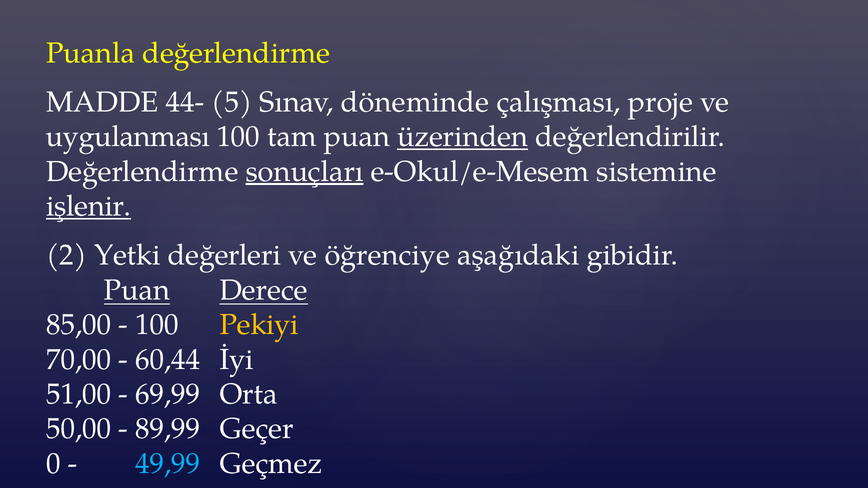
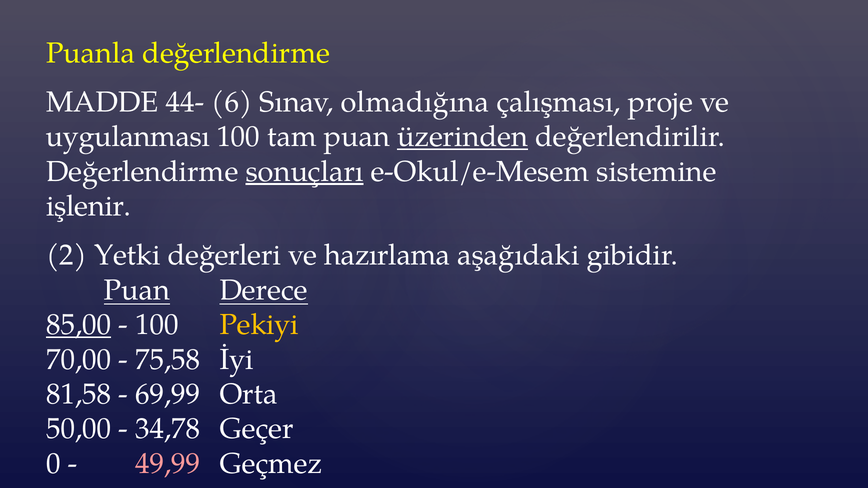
5: 5 -> 6 (232, 102)
döneminde: döneminde -> olmadığına (415, 102)
işlenir underline: present -> none (89, 206)
öğrenciye: öğrenciye -> hazırlama (387, 256)
85,00 underline: none -> present (79, 325)
60,44: 60,44 -> 75,58 (168, 360)
51,00: 51,00 -> 81,58 (79, 394)
89,99: 89,99 -> 34,78 (168, 429)
49,99 colour: light blue -> pink (168, 464)
